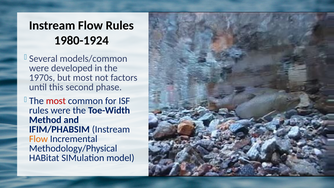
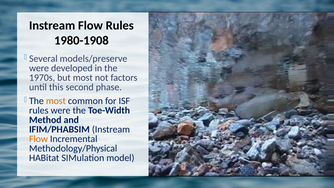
1980-1924: 1980-1924 -> 1980-1908 (81, 40)
models/common: models/common -> models/preserve (94, 59)
most colour: red -> orange (56, 101)
